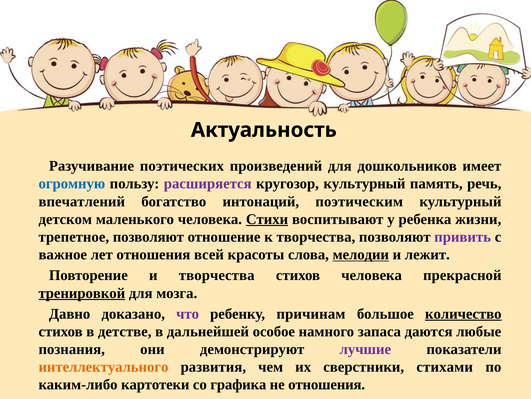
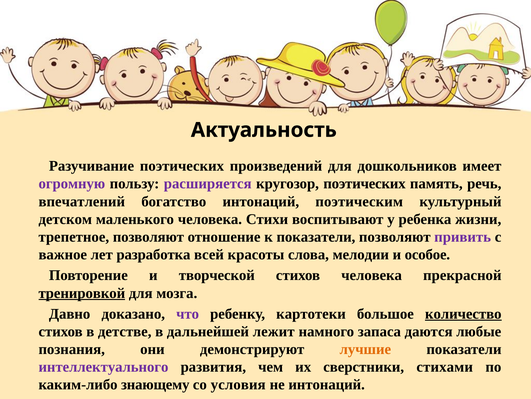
огромную colour: blue -> purple (72, 183)
кругозор культурный: культурный -> поэтических (364, 183)
Стихи underline: present -> none (267, 219)
к творчества: творчества -> показатели (316, 237)
лет отношения: отношения -> разработка (153, 254)
мелодии underline: present -> none (361, 254)
лежит: лежит -> особое (427, 254)
и творчества: творчества -> творческой (217, 275)
причинам: причинам -> картотеки (311, 313)
особое: особое -> лежит (274, 331)
лучшие colour: purple -> orange (365, 349)
интеллектуального colour: orange -> purple (103, 366)
картотеки: картотеки -> знающему (155, 384)
графика: графика -> условия (238, 384)
не отношения: отношения -> интонаций (327, 384)
